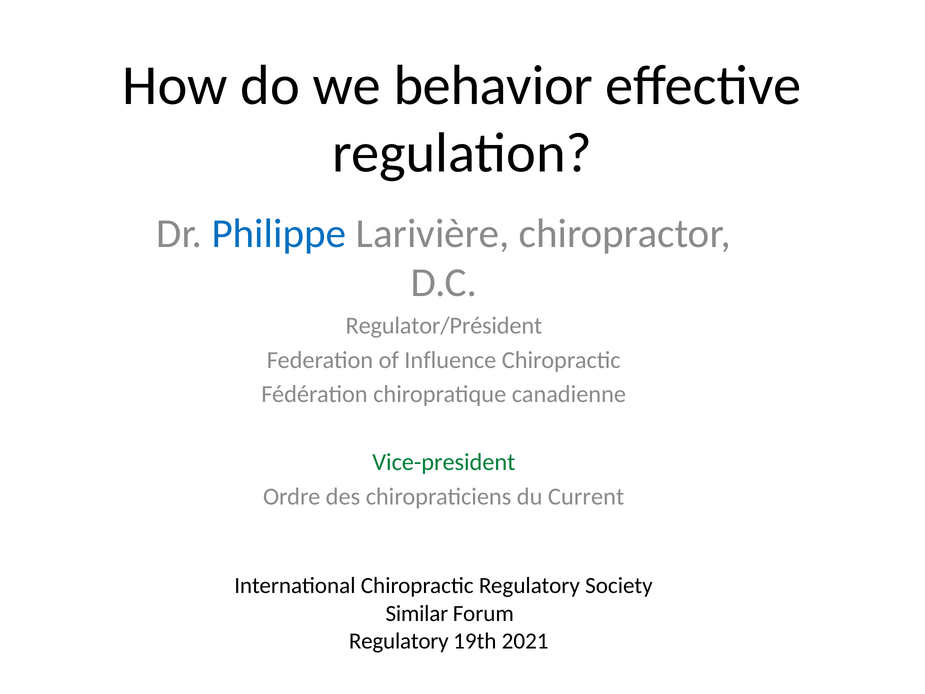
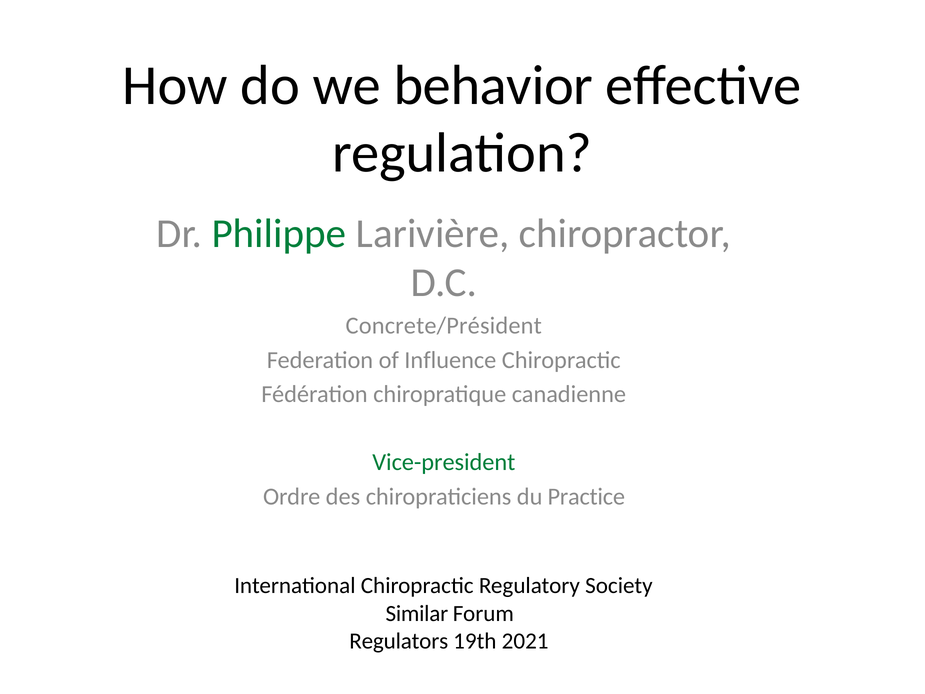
Philippe colour: blue -> green (279, 233)
Regulator/Président: Regulator/Président -> Concrete/Président (444, 326)
Current: Current -> Practice (586, 496)
Regulatory: Regulatory -> Regulators (399, 641)
